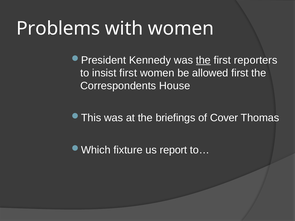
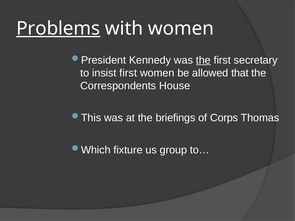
Problems underline: none -> present (58, 29)
reporters: reporters -> secretary (256, 60)
allowed first: first -> that (240, 73)
Cover: Cover -> Corps (224, 118)
report: report -> group (173, 150)
